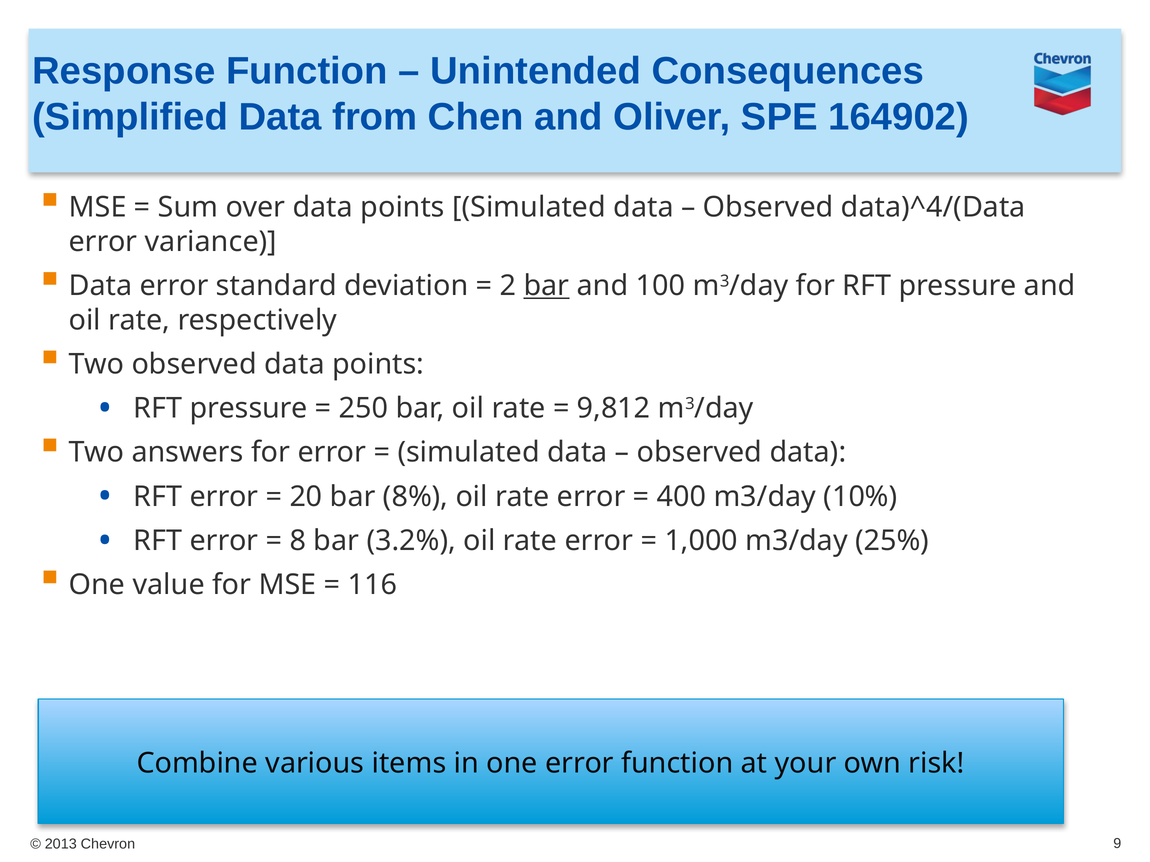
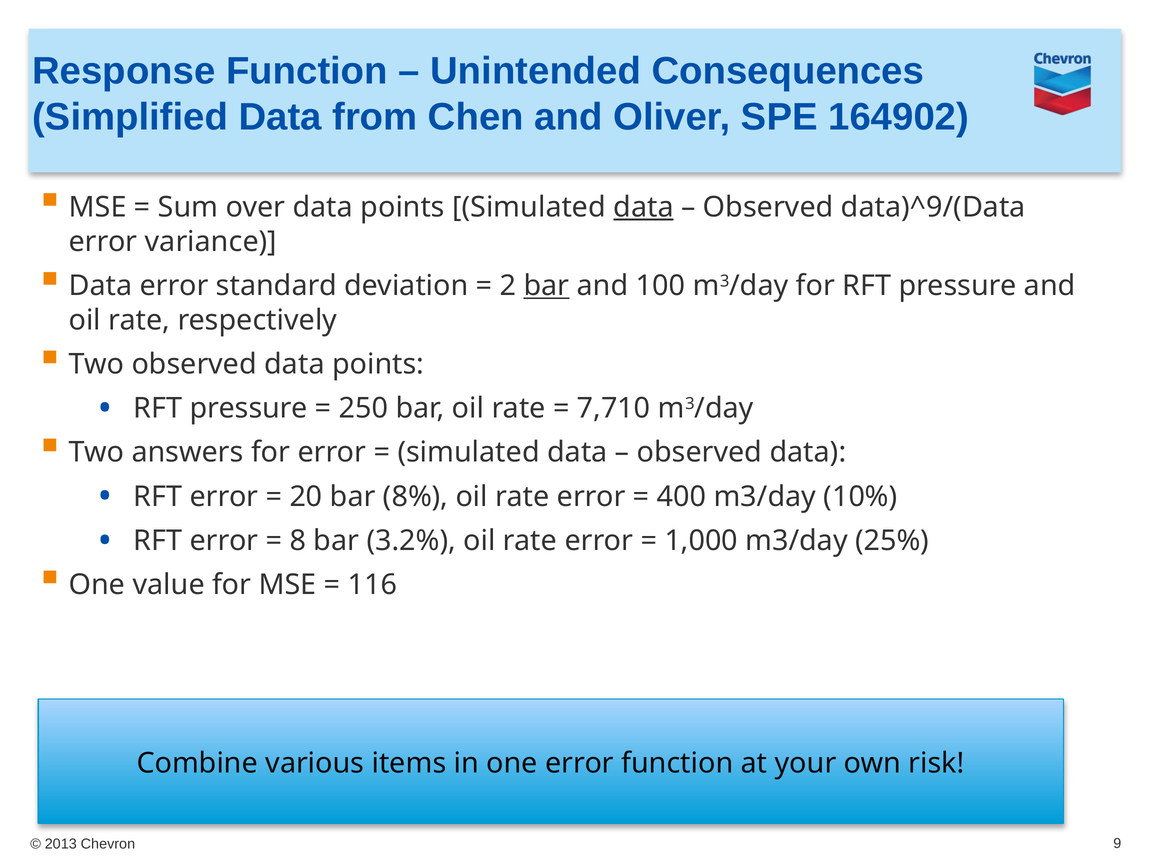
data underline: none -> present (644, 207)
data)^4/(Data: data)^4/(Data -> data)^9/(Data (933, 207)
9,812: 9,812 -> 7,710 (614, 409)
